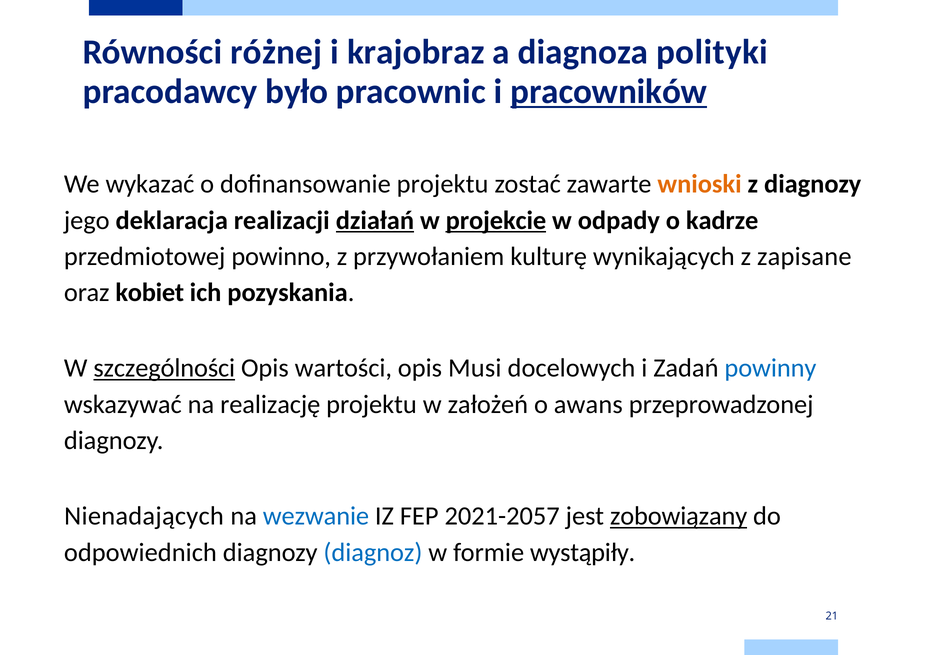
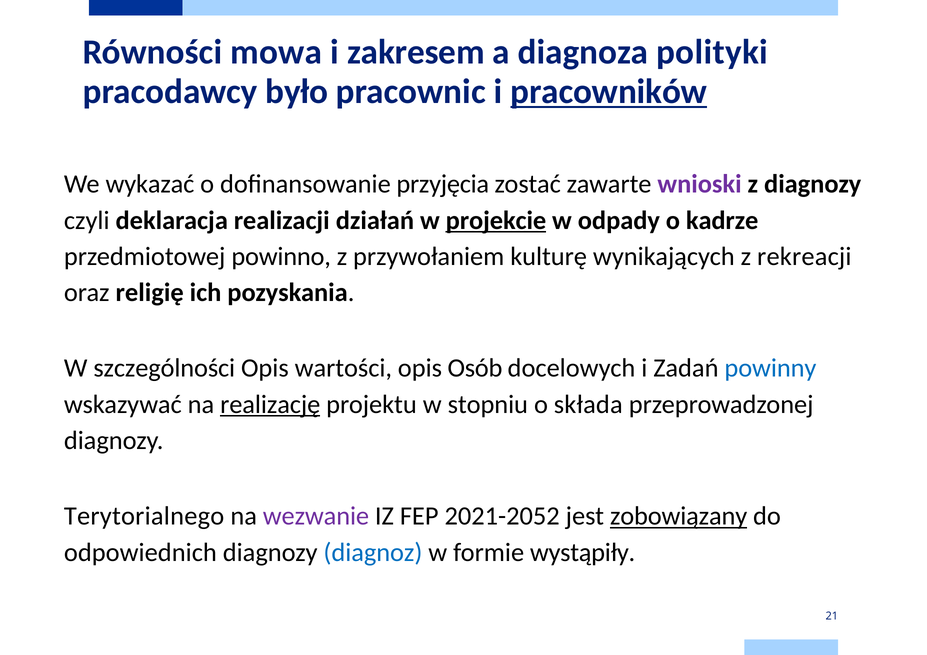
różnej: różnej -> mowa (276, 52)
krajobraz: krajobraz -> zakresem (416, 52)
dofinansowanie projektu: projektu -> przyjęcia (443, 184)
wnioski colour: orange -> purple (700, 184)
jego: jego -> czyli (87, 220)
działań underline: present -> none (375, 220)
zapisane: zapisane -> rekreacji (804, 257)
kobiet: kobiet -> religię (150, 293)
szczególności underline: present -> none (164, 369)
Musi: Musi -> Osób (475, 369)
realizację underline: none -> present (270, 405)
założeń: założeń -> stopniu (488, 405)
awans: awans -> składa (588, 405)
Nienadających: Nienadających -> Terytorialnego (144, 517)
wezwanie colour: blue -> purple (316, 517)
2021-2057: 2021-2057 -> 2021-2052 (502, 517)
